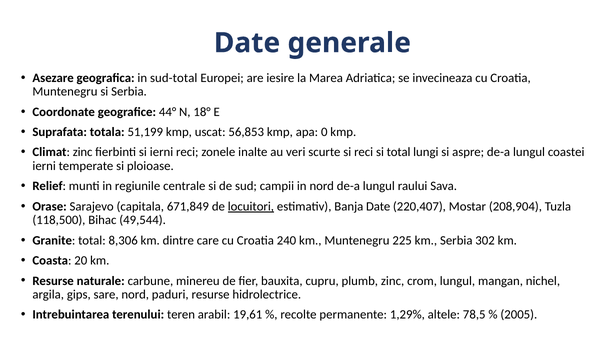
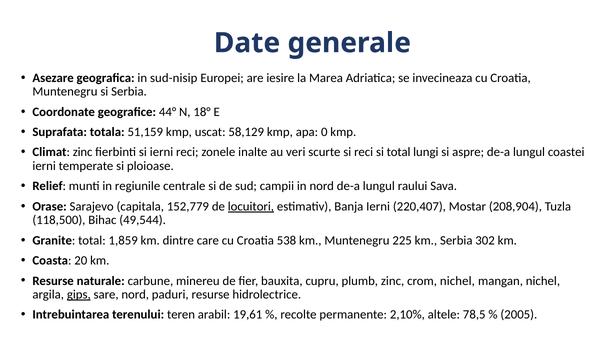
sud-total: sud-total -> sud-nisip (174, 78)
51,199: 51,199 -> 51,159 (145, 132)
56,853: 56,853 -> 58,129 (246, 132)
671,849: 671,849 -> 152,779 (188, 206)
Banja Date: Date -> Ierni (378, 206)
8,306: 8,306 -> 1,859 (123, 240)
240: 240 -> 538 (286, 240)
crom lungul: lungul -> nichel (457, 281)
gips underline: none -> present (79, 294)
1,29%: 1,29% -> 2,10% (407, 315)
